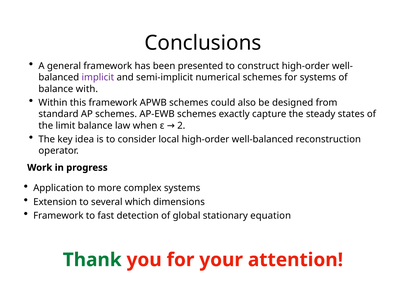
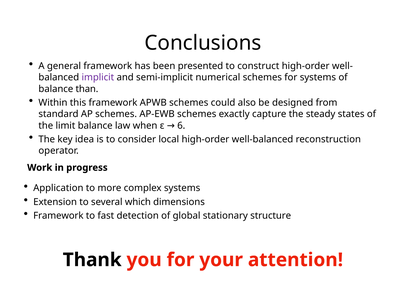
with: with -> than (87, 89)
2: 2 -> 6 (181, 125)
equation: equation -> structure (271, 215)
Thank colour: green -> black (92, 259)
